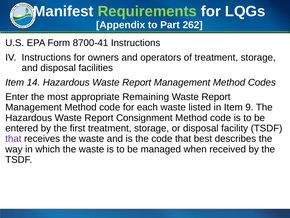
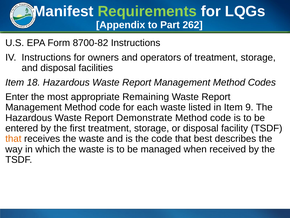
8700-41: 8700-41 -> 8700-82 (90, 43)
14: 14 -> 18 (33, 82)
Consignment: Consignment -> Demonstrate (144, 118)
that colour: purple -> orange (13, 138)
